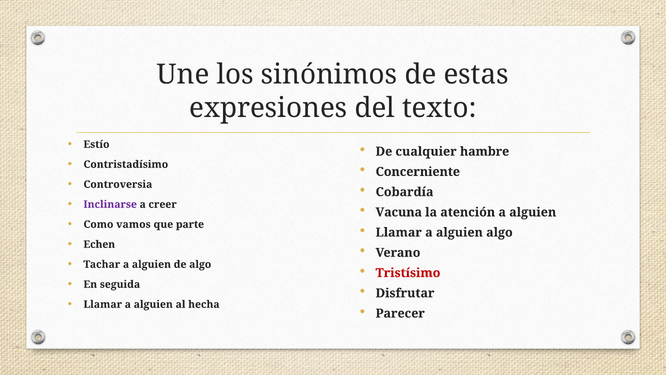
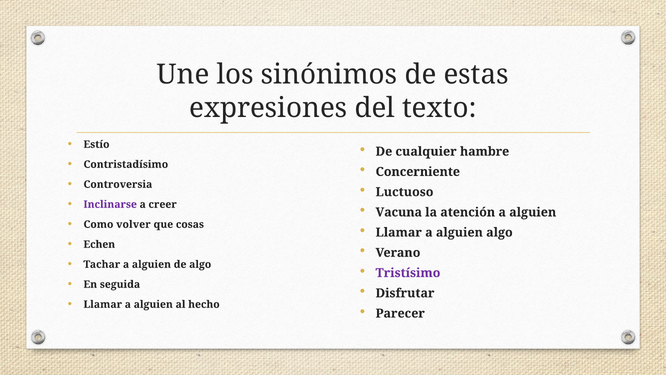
Cobardía: Cobardía -> Luctuoso (405, 192)
vamos: vamos -> volver (133, 224)
parte: parte -> cosas (190, 224)
Tristísimo colour: red -> purple (408, 273)
hecha: hecha -> hecho (204, 304)
